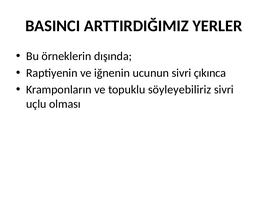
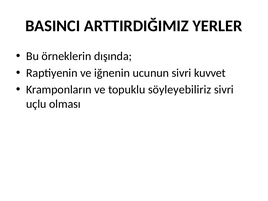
çıkınca: çıkınca -> kuvvet (210, 73)
